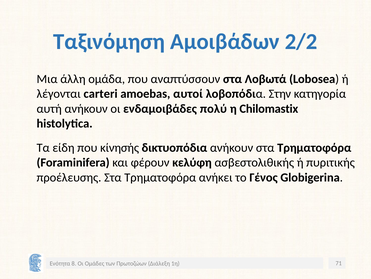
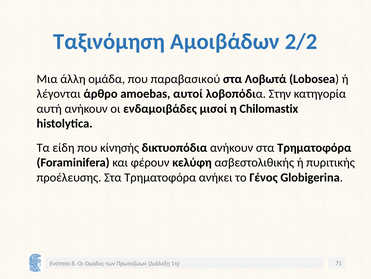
αναπτύσσουν: αναπτύσσουν -> παραβασικού (185, 79)
carteri: carteri -> άρθρο (101, 94)
πολύ: πολύ -> μισοί (213, 108)
